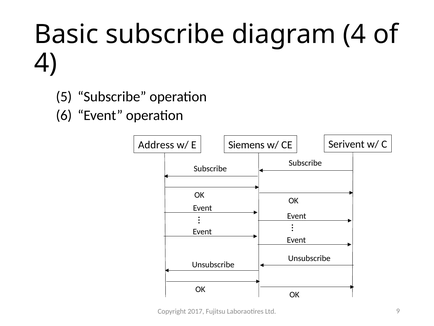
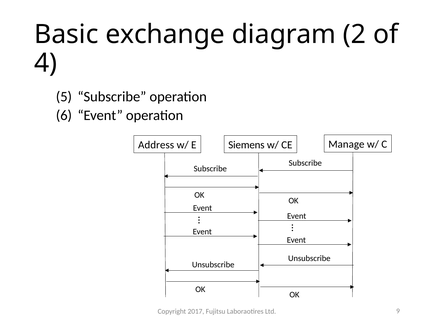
Basic subscribe: subscribe -> exchange (165, 34)
diagram 4: 4 -> 2 (355, 34)
Serivent: Serivent -> Manage (346, 144)
